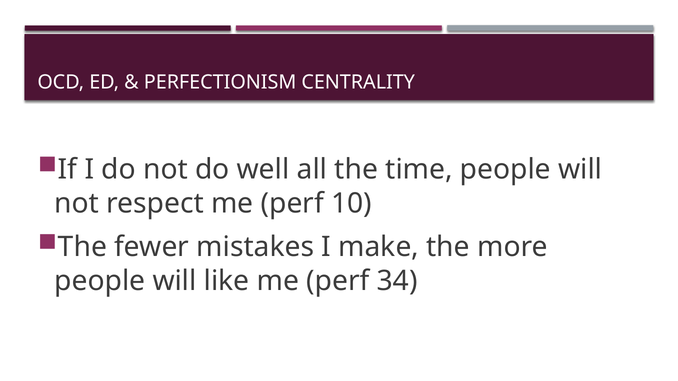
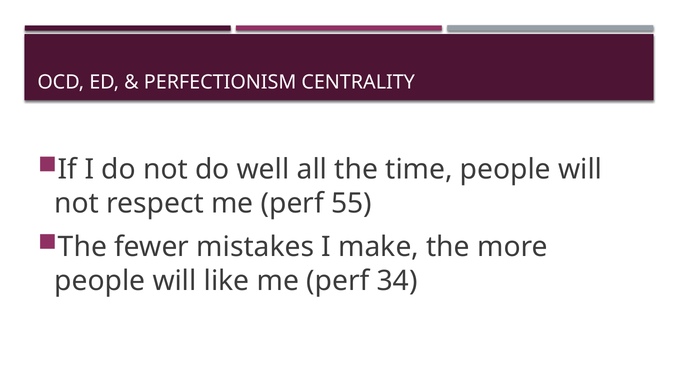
10: 10 -> 55 (352, 204)
